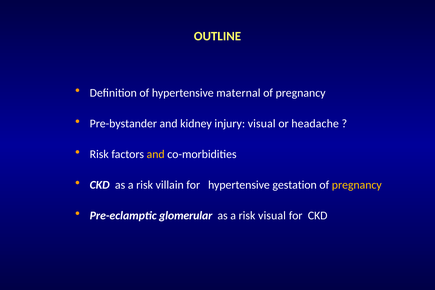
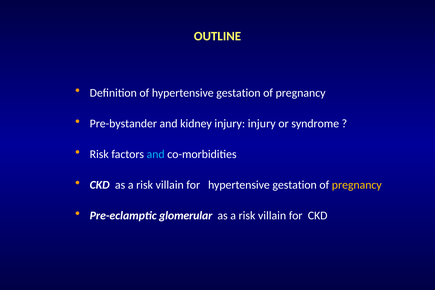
of hypertensive maternal: maternal -> gestation (238, 93)
injury visual: visual -> injury (262, 124)
headache: headache -> syndrome (315, 124)
and colour: yellow -> light blue (156, 154)
visual: visual -> villain (272, 216)
